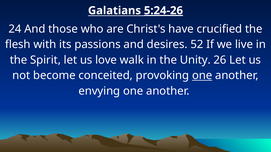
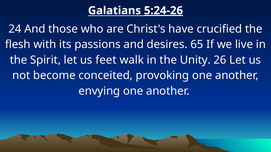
52: 52 -> 65 (197, 45)
love: love -> feet (106, 60)
one underline: present -> none (202, 76)
